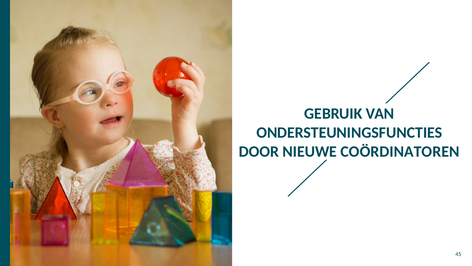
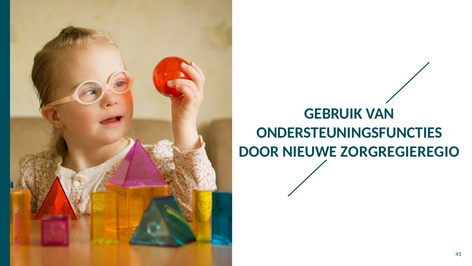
COÖRDINATOREN: COÖRDINATOREN -> ZORGREGIEREGIO (400, 151)
